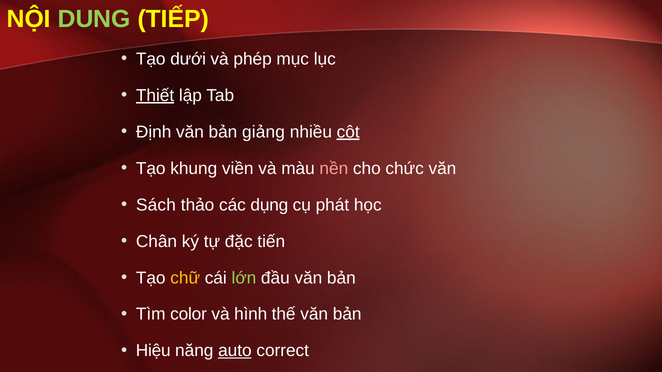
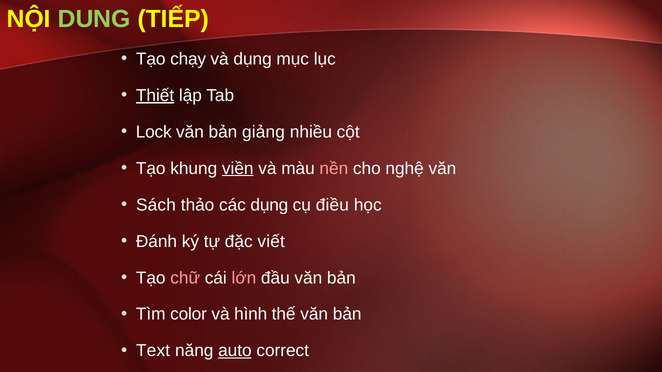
dưới: dưới -> chạy (188, 59)
và phép: phép -> dụng (253, 59)
Định: Định -> Lock (154, 132)
cột underline: present -> none (348, 132)
viền underline: none -> present (238, 169)
chức: chức -> nghệ (405, 169)
phát: phát -> điều (332, 205)
Chân: Chân -> Đánh (157, 242)
tiến: tiến -> viết (271, 242)
chữ colour: yellow -> pink (185, 278)
lớn colour: light green -> pink (244, 278)
Hiệu: Hiệu -> Text (153, 351)
